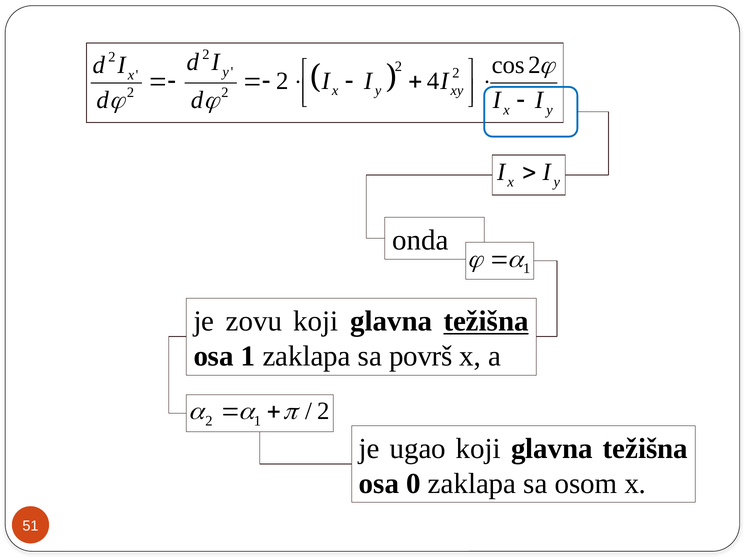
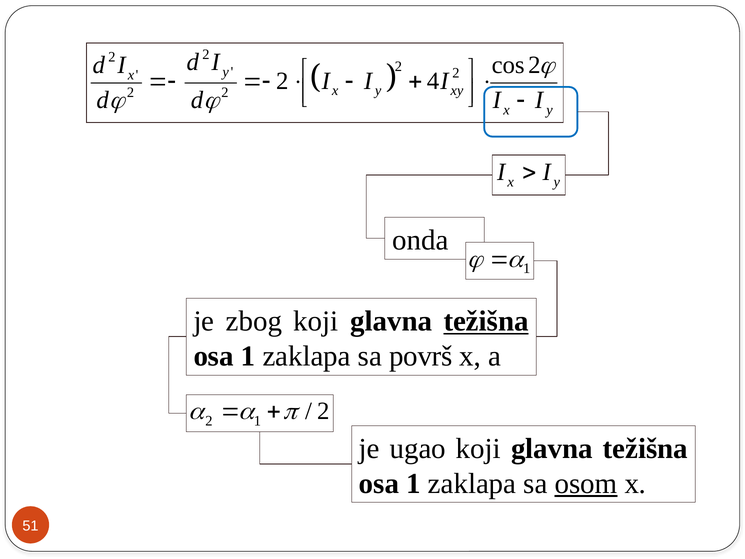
zovu: zovu -> zbog (254, 321)
0: 0 -> 1 (413, 483)
osom underline: none -> present (586, 483)
